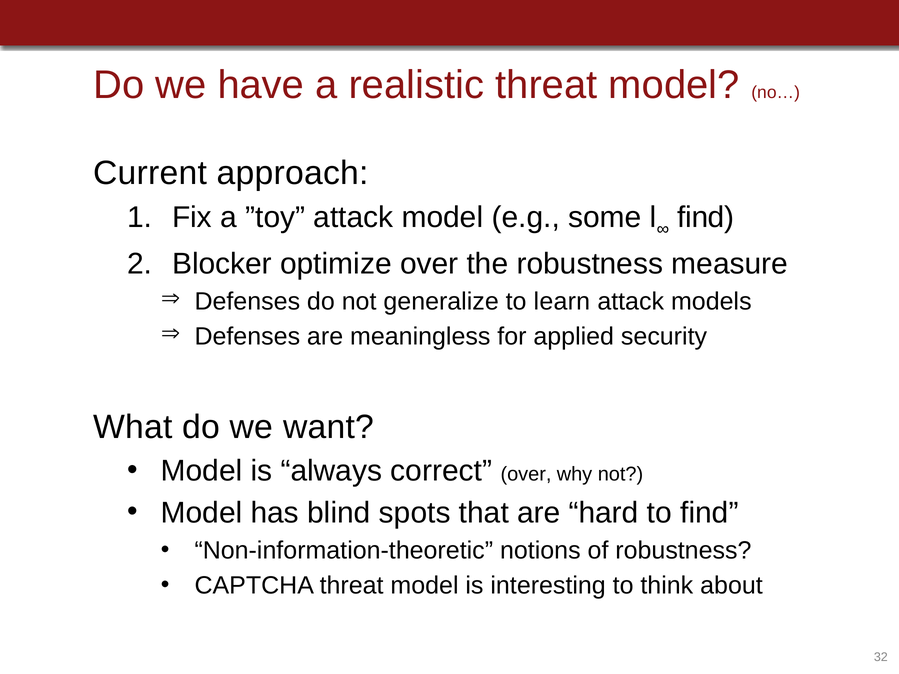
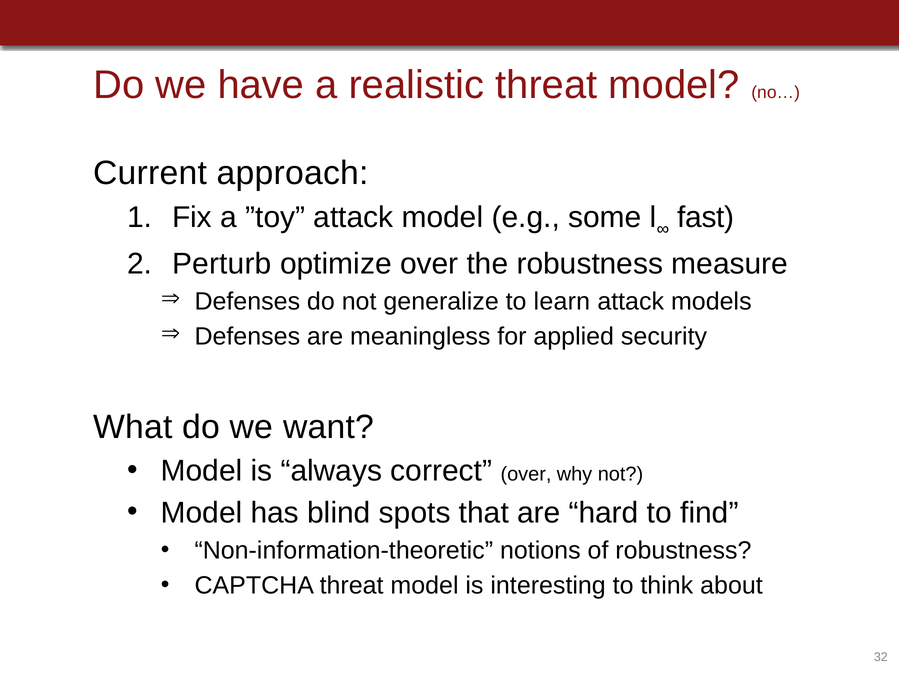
find: find -> fast (706, 217)
Blocker: Blocker -> Perturb (222, 264)
